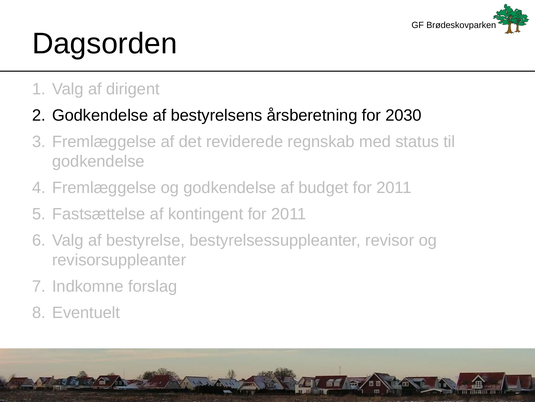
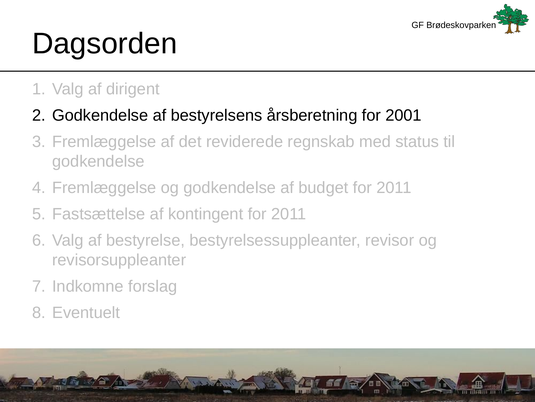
2030: 2030 -> 2001 (404, 115)
